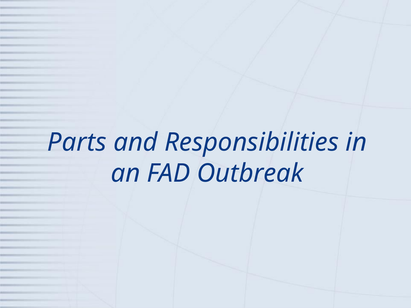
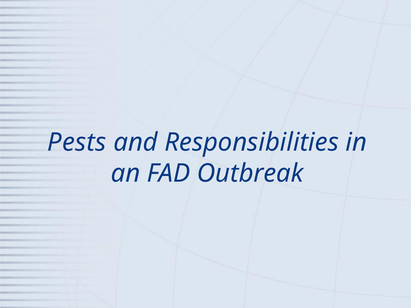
Parts: Parts -> Pests (77, 143)
